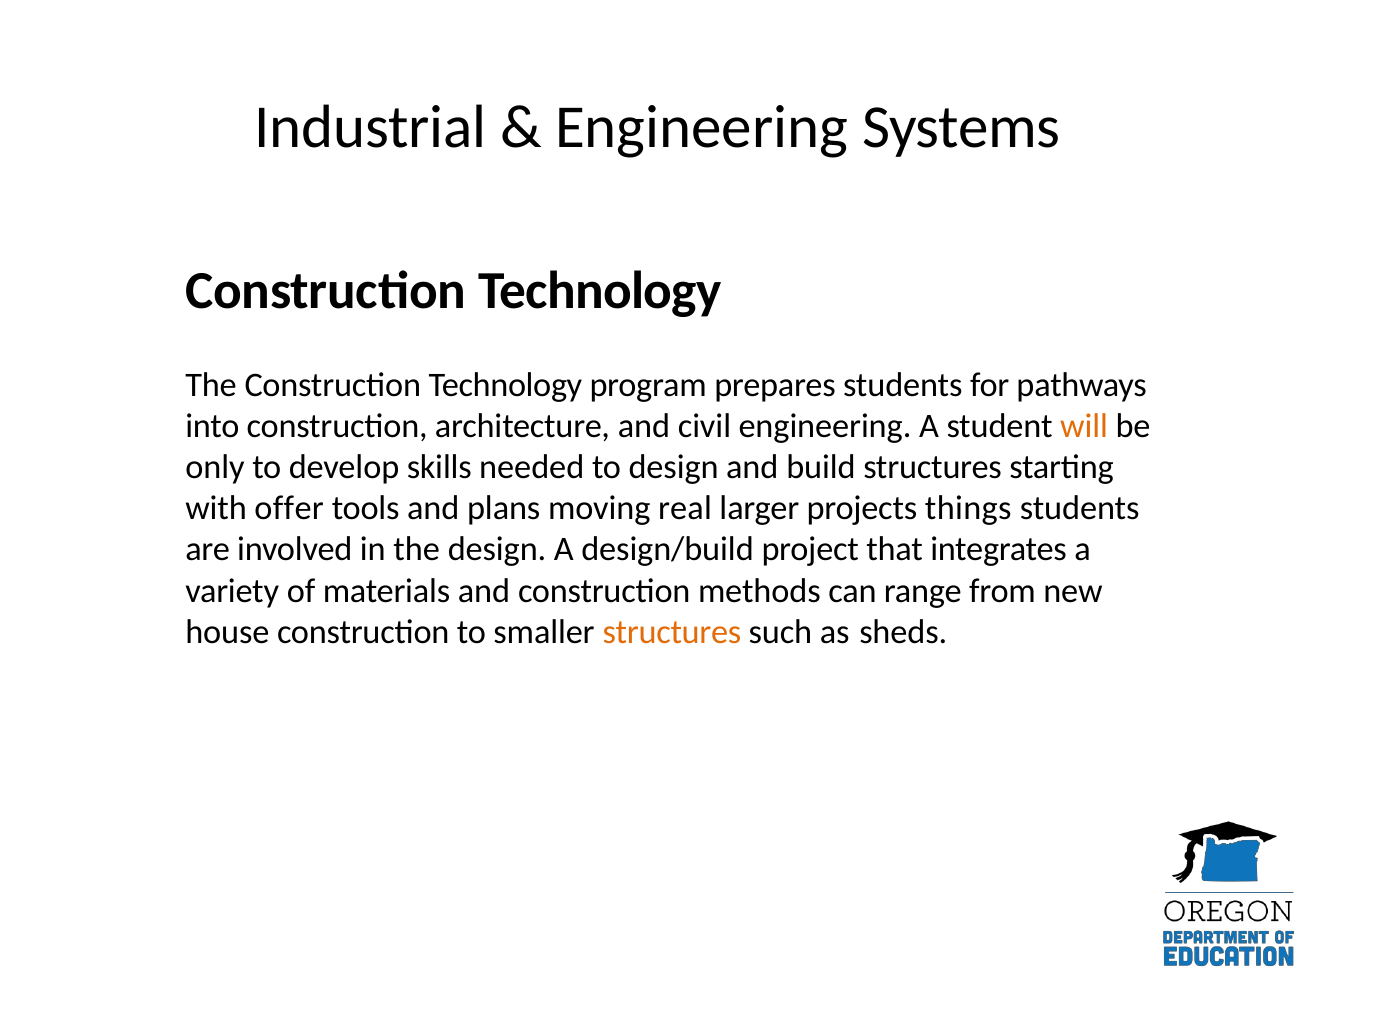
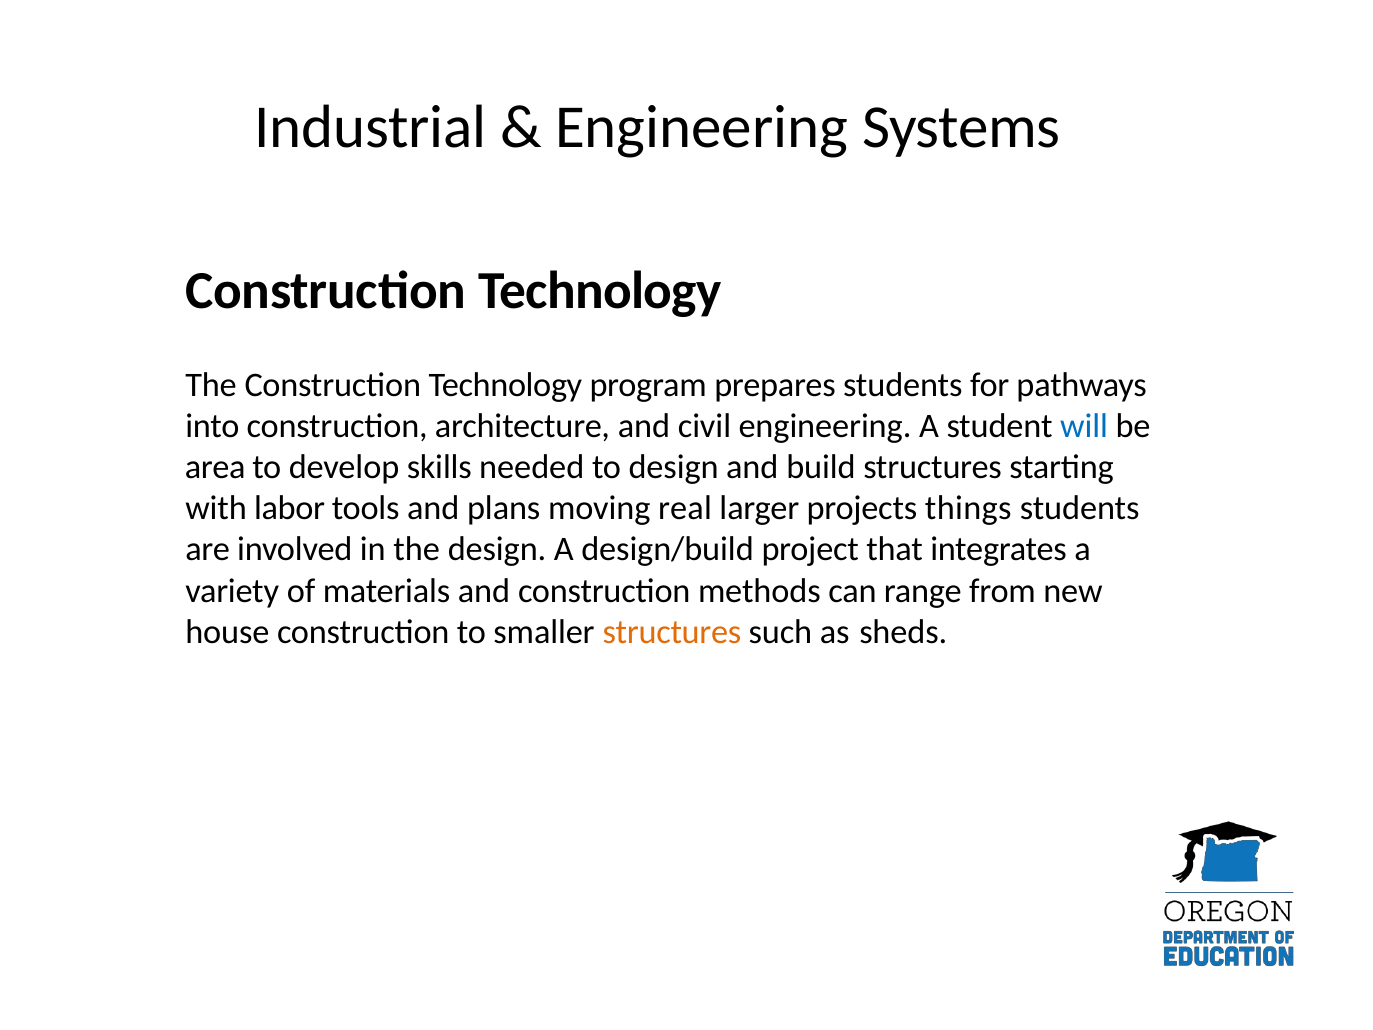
will colour: orange -> blue (1084, 426)
only: only -> area (215, 467)
offer: offer -> labor (290, 508)
